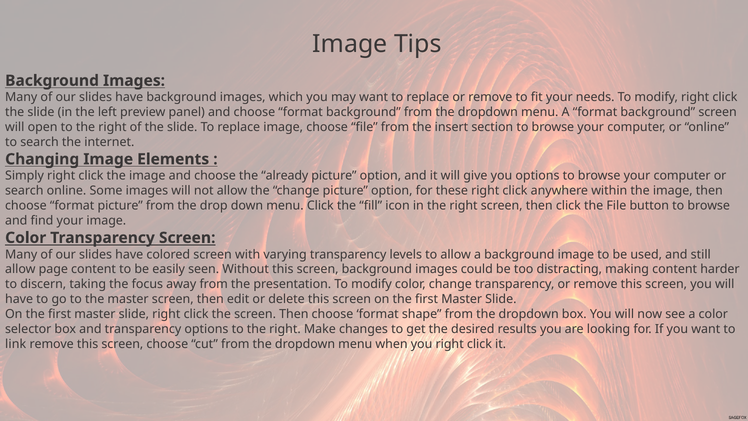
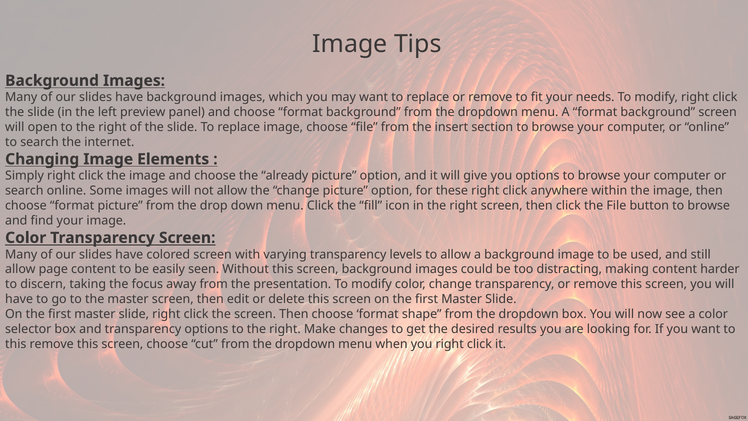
link: link -> this (16, 344)
